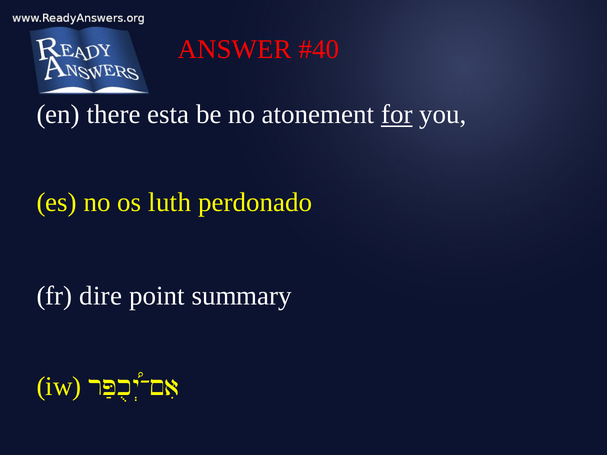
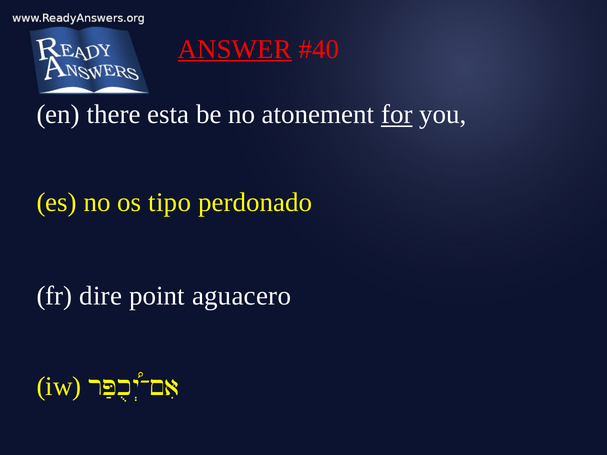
ANSWER underline: none -> present (235, 49)
luth: luth -> tipo (170, 203)
summary: summary -> aguacero (242, 296)
